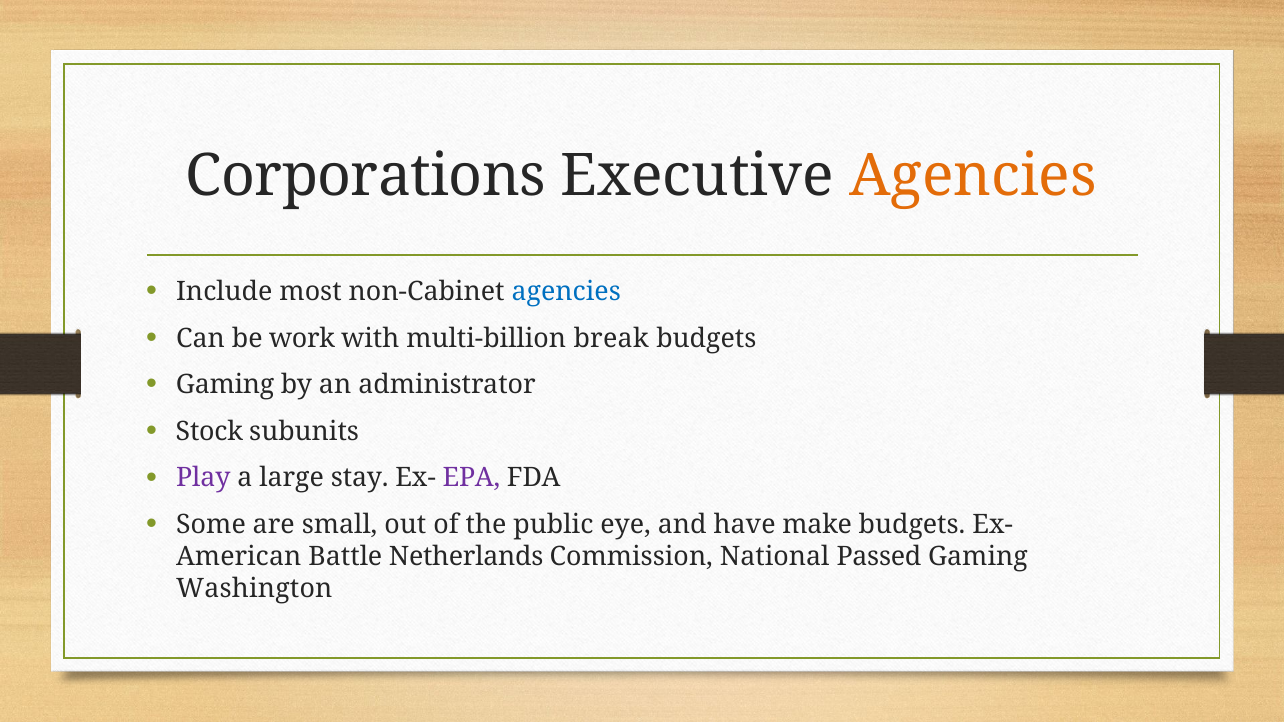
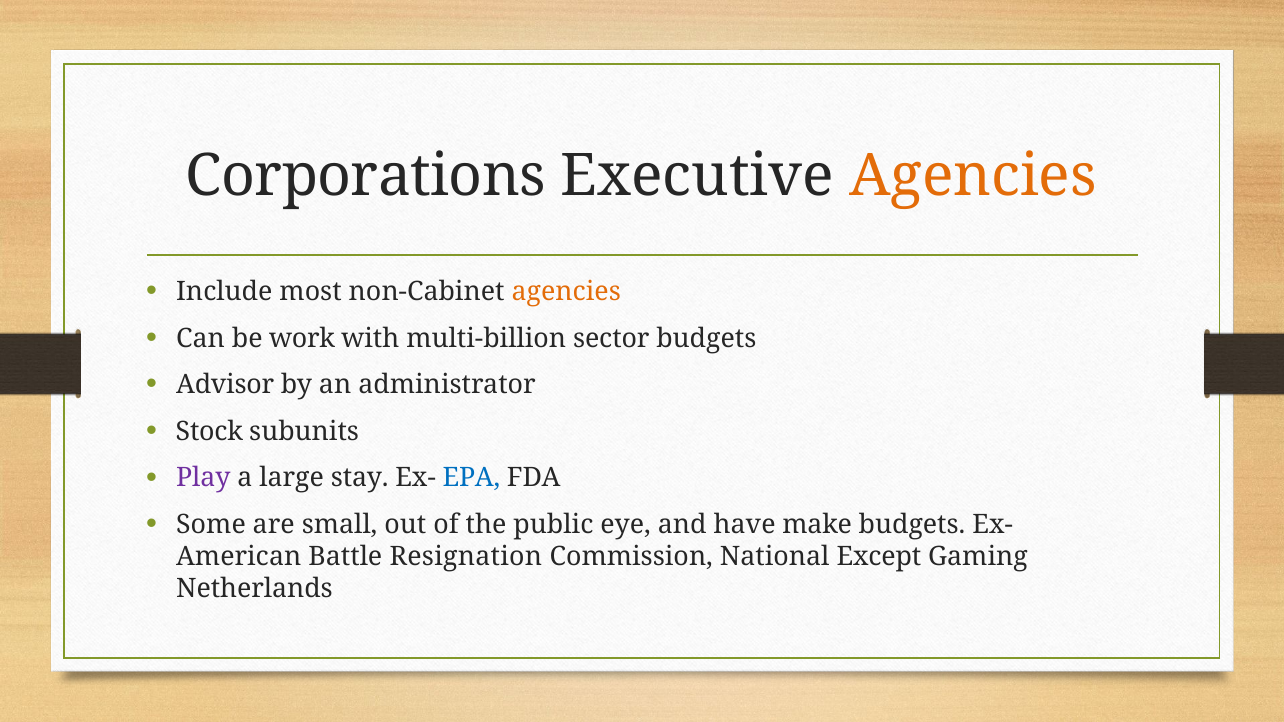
agencies colour: blue -> orange (566, 292)
break: break -> sector (611, 339)
Gaming: Gaming -> Advisor (225, 385)
EPA colour: purple -> blue (471, 478)
Netherlands: Netherlands -> Resignation (466, 557)
Passed: Passed -> Except (879, 557)
Washington: Washington -> Netherlands (254, 589)
